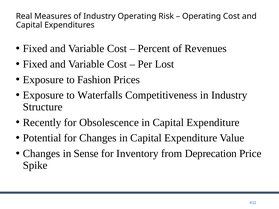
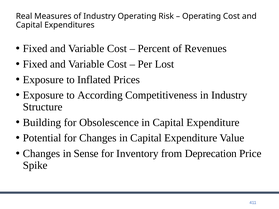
Fashion: Fashion -> Inflated (94, 80)
Waterfalls: Waterfalls -> According (100, 95)
Recently: Recently -> Building (42, 123)
